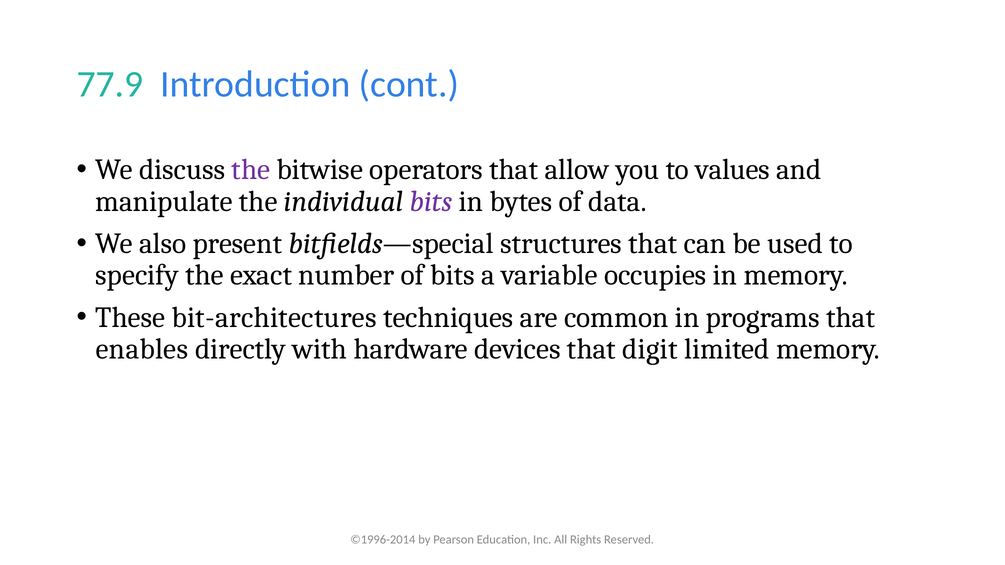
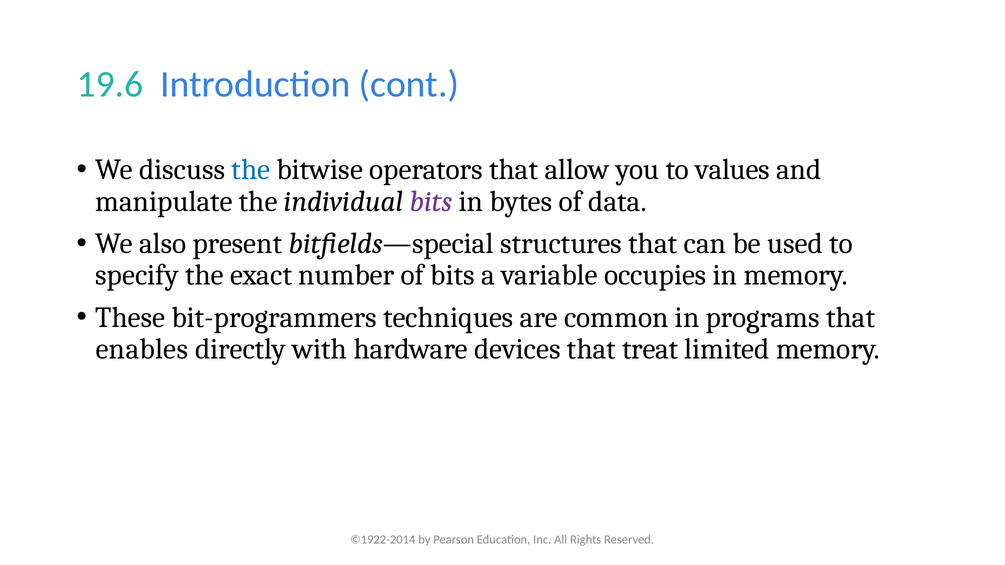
77.9: 77.9 -> 19.6 (110, 84)
the colour: purple -> blue (251, 170)
bit-architectures: bit-architectures -> bit-programmers (274, 318)
digit: digit -> treat (650, 349)
©1996-2014: ©1996-2014 -> ©1922-2014 (383, 540)
